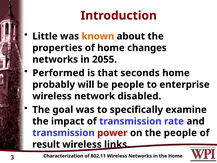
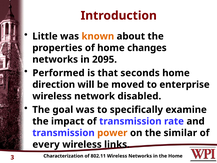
2055: 2055 -> 2095 (105, 59)
probably: probably -> direction (54, 84)
be people: people -> moved (128, 84)
power colour: red -> orange (112, 133)
the people: people -> similar (180, 133)
result: result -> every (46, 144)
